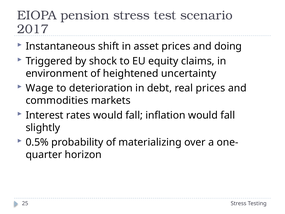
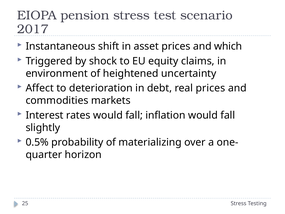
doing: doing -> which (228, 46)
Wage: Wage -> Affect (40, 88)
